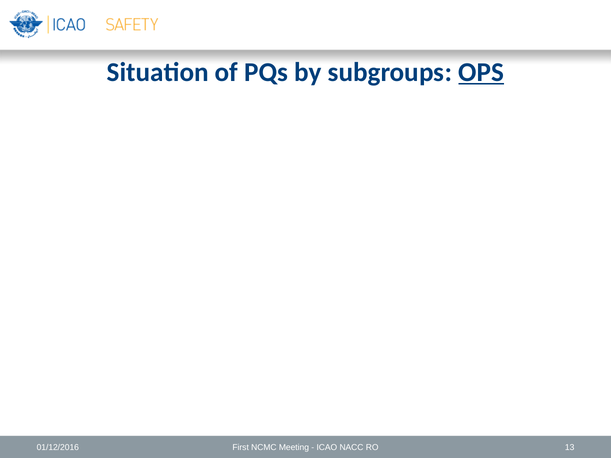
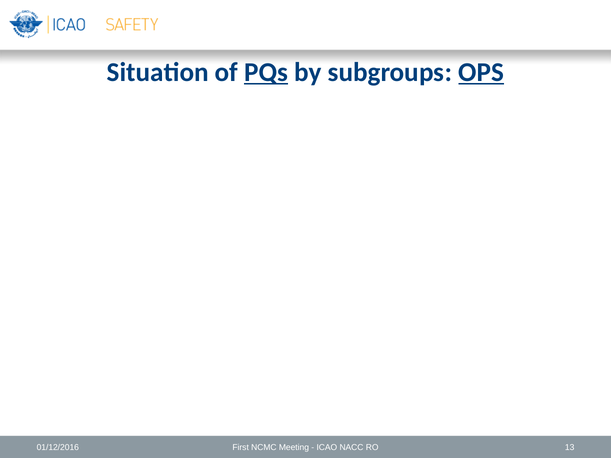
PQs underline: none -> present (266, 72)
